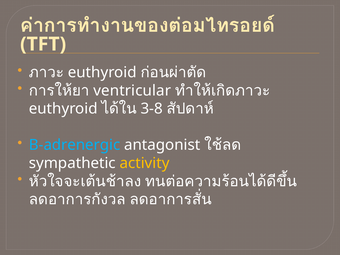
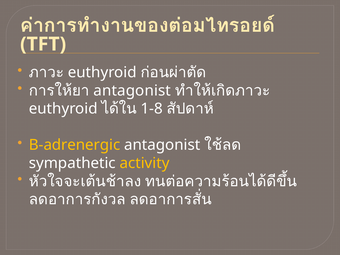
ventricular: ventricular -> antagonist (132, 91)
3-8: 3-8 -> 1-8 (152, 109)
B-adrenergic colour: light blue -> yellow (75, 145)
